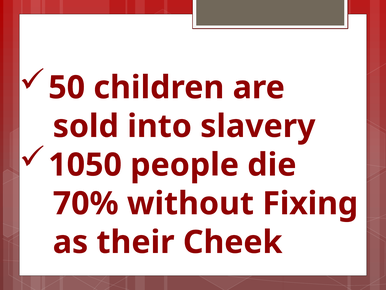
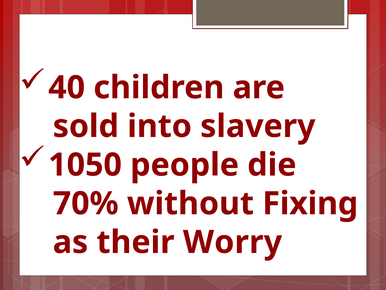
50: 50 -> 40 (67, 87)
Cheek: Cheek -> Worry (233, 242)
